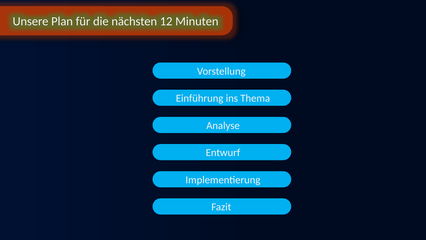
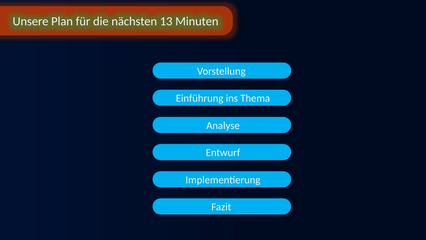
12: 12 -> 13 (166, 21)
